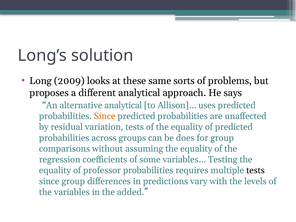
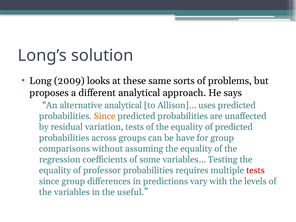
does: does -> have (185, 138)
tests colour: black -> red (255, 170)
added: added -> useful (132, 192)
